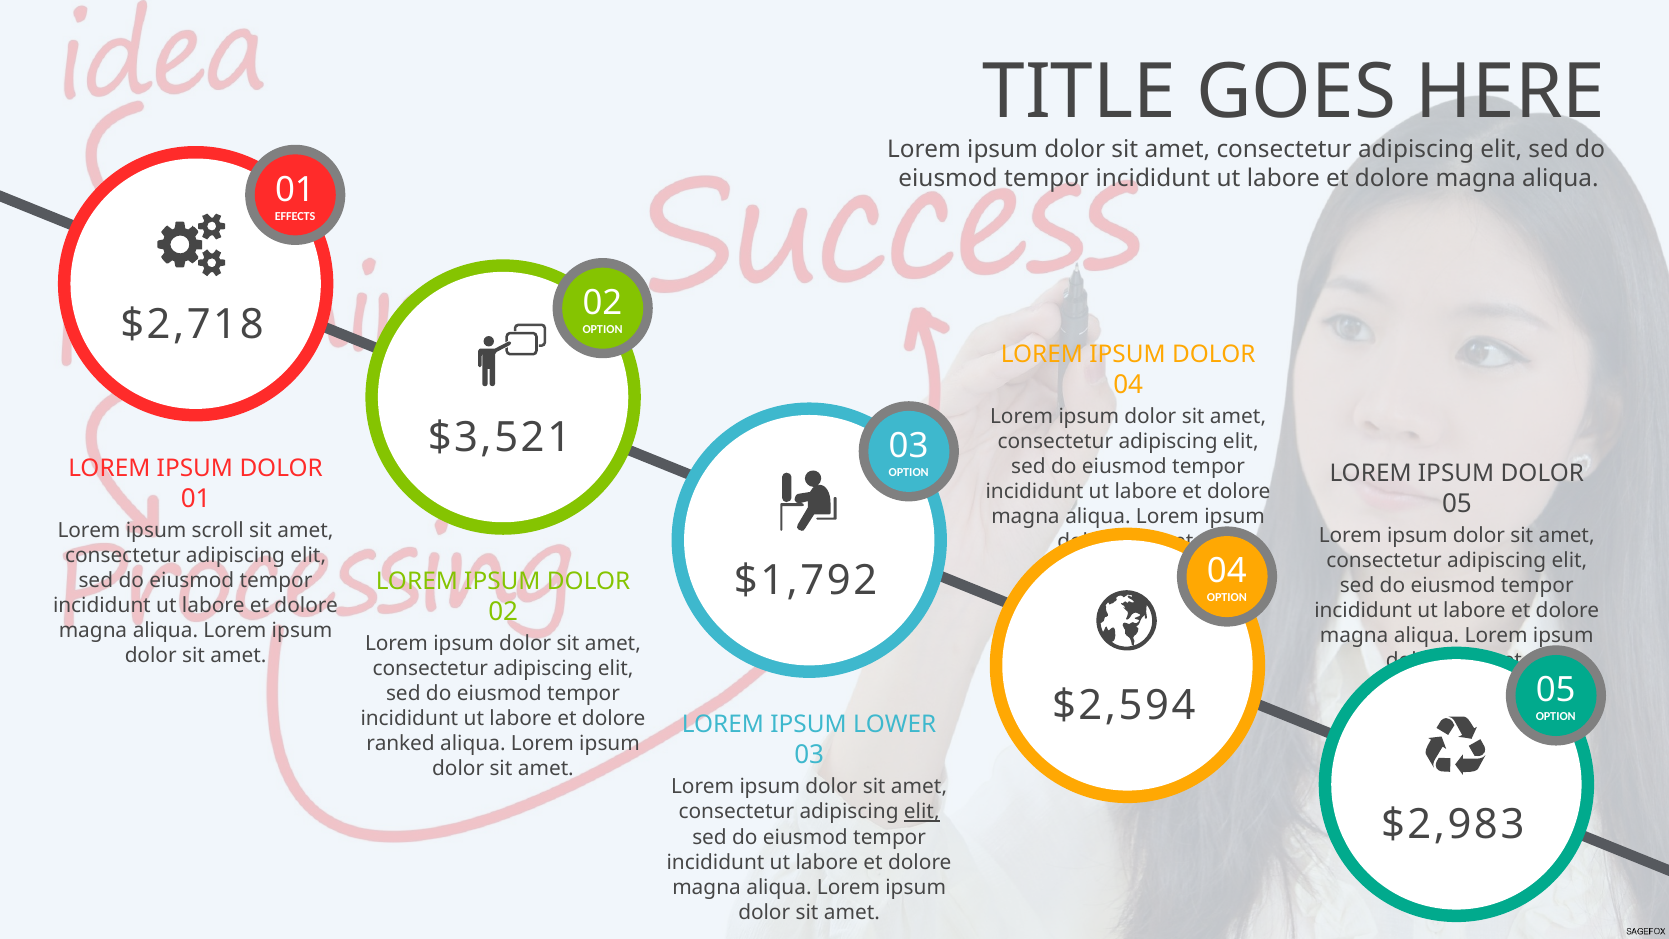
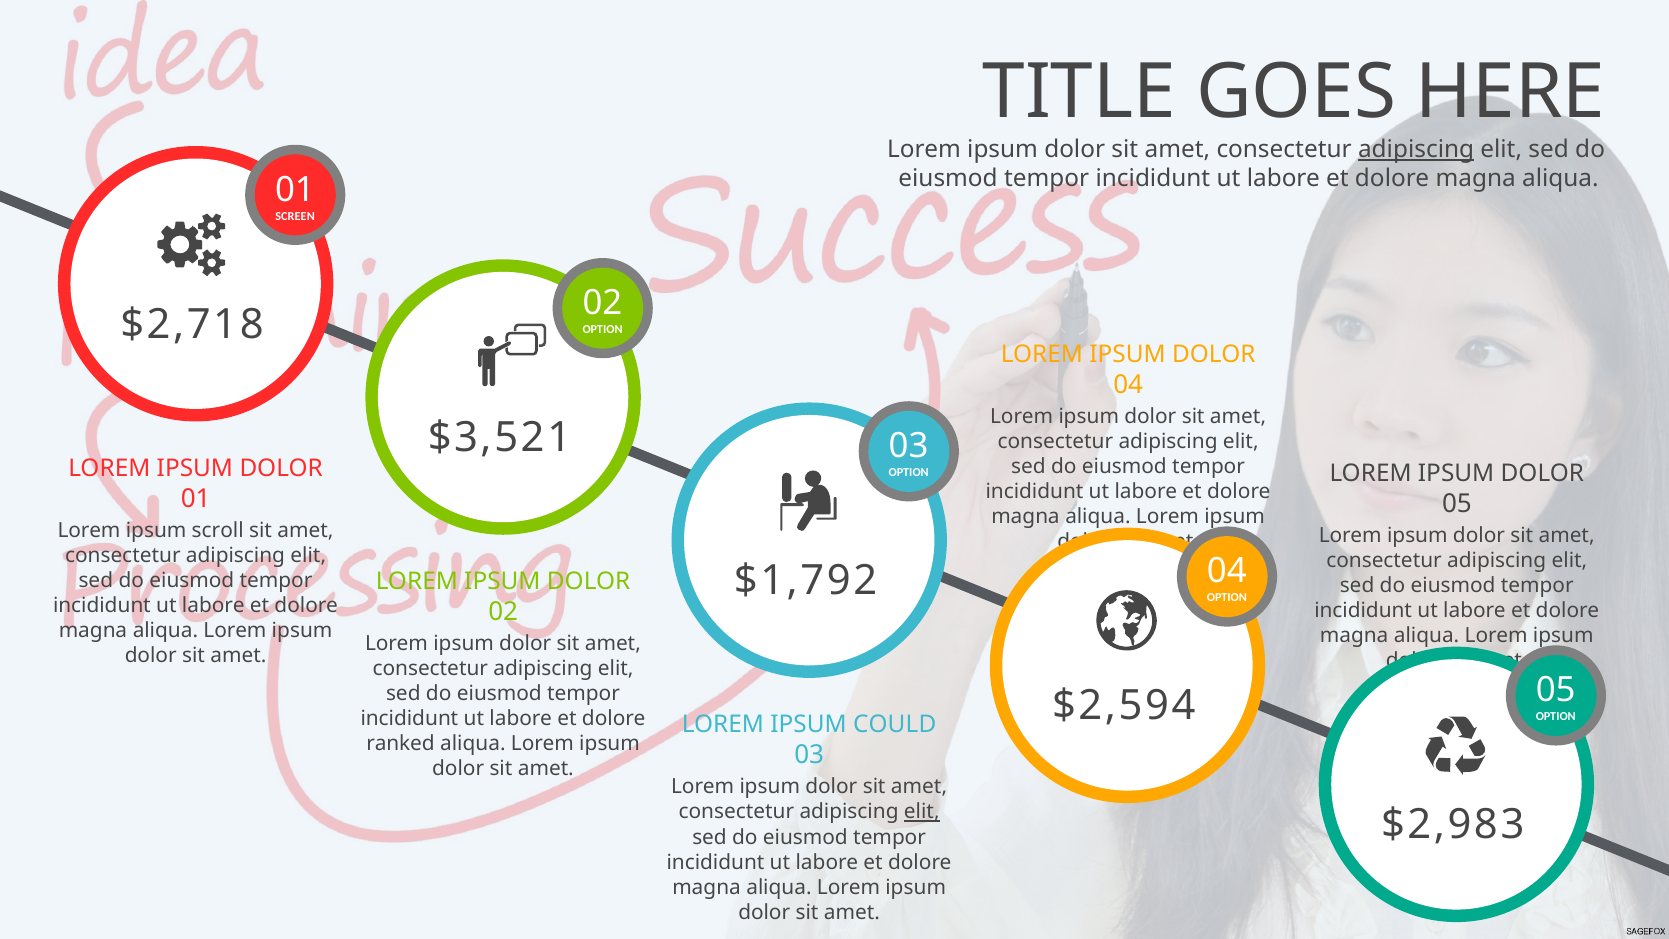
adipiscing underline: none -> present (1416, 150)
EFFECTS: EFFECTS -> SCREEN (295, 216)
LOWER: LOWER -> COULD (895, 725)
